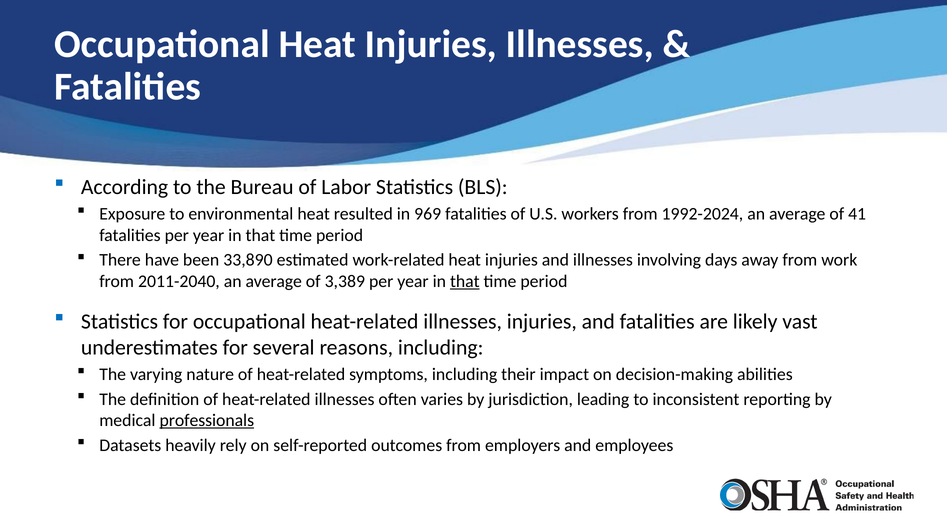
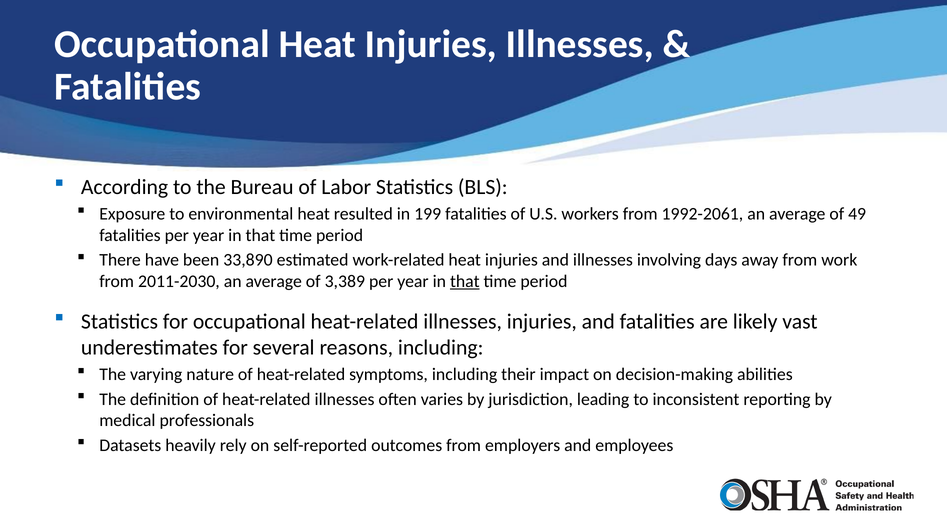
969: 969 -> 199 (428, 214)
1992-2024: 1992-2024 -> 1992-2061 (702, 214)
41: 41 -> 49 (857, 214)
2011-2040: 2011-2040 -> 2011-2030 (179, 282)
professionals underline: present -> none (207, 421)
